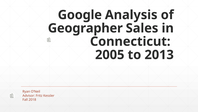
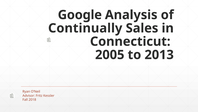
Geographer: Geographer -> Continually (85, 28)
